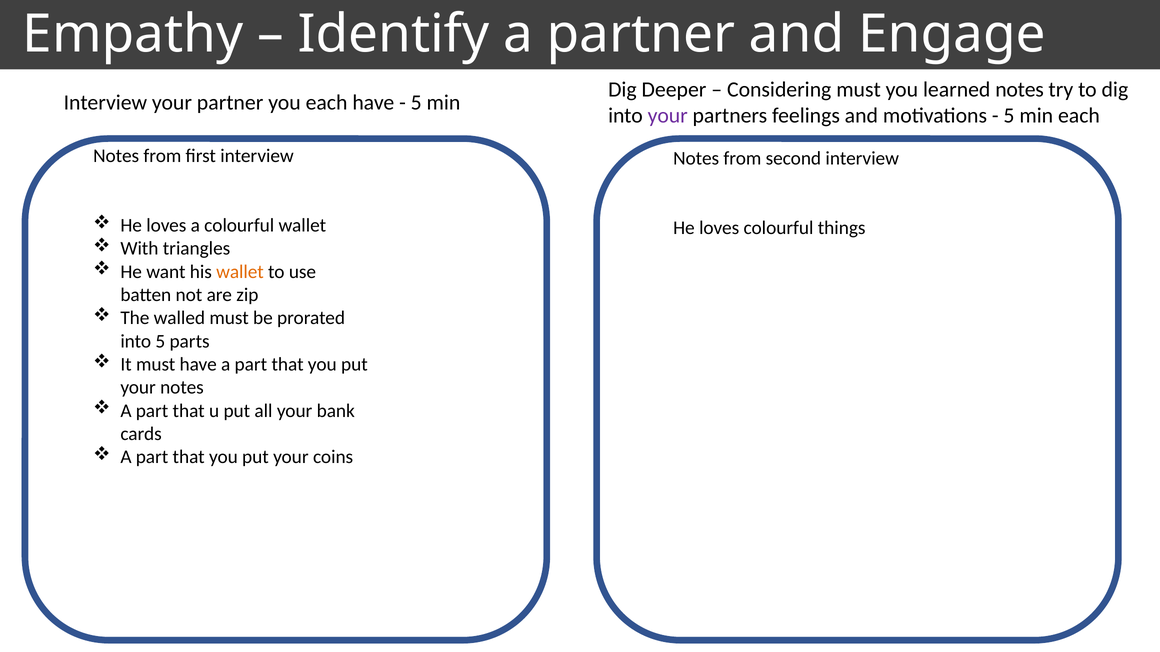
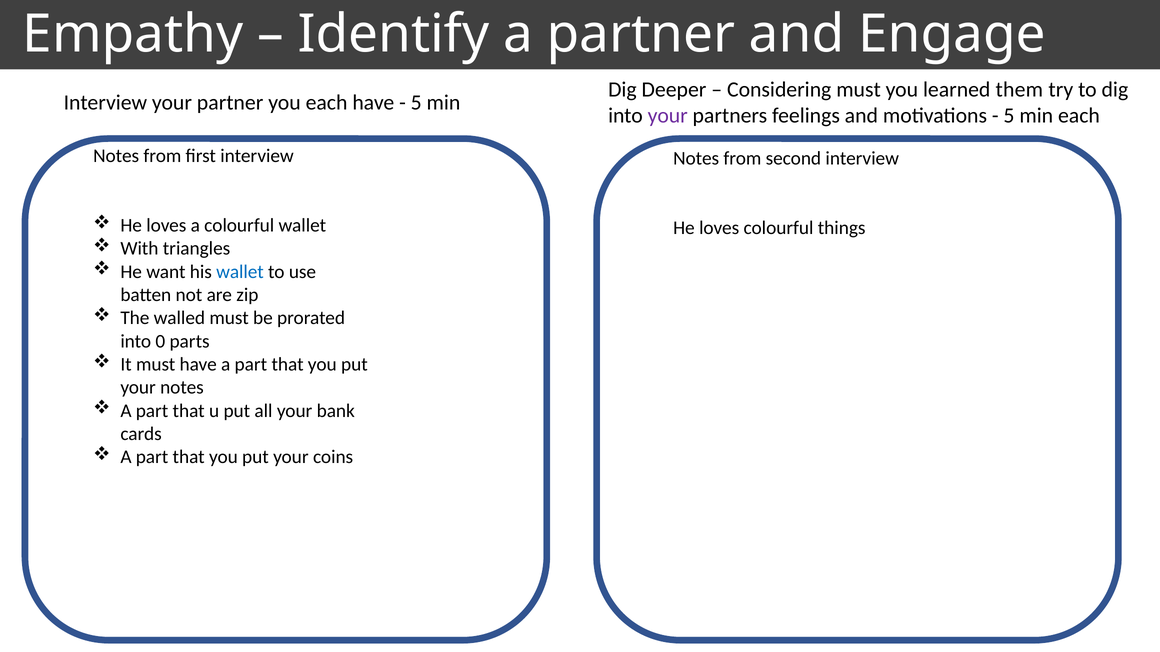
learned notes: notes -> them (1019, 90)
wallet colour: orange -> blue (240, 272)
into 5: 5 -> 0 (160, 341)
